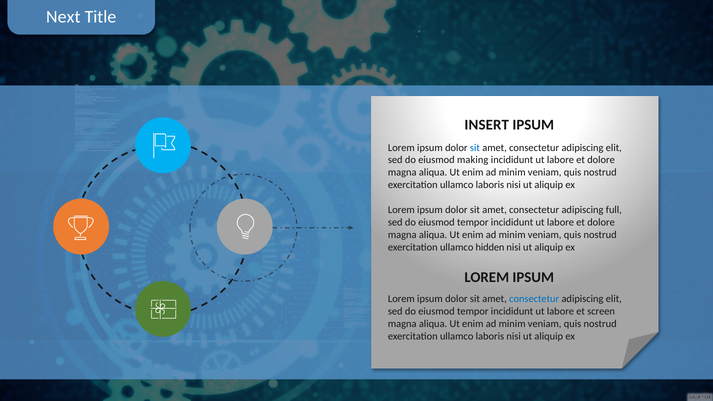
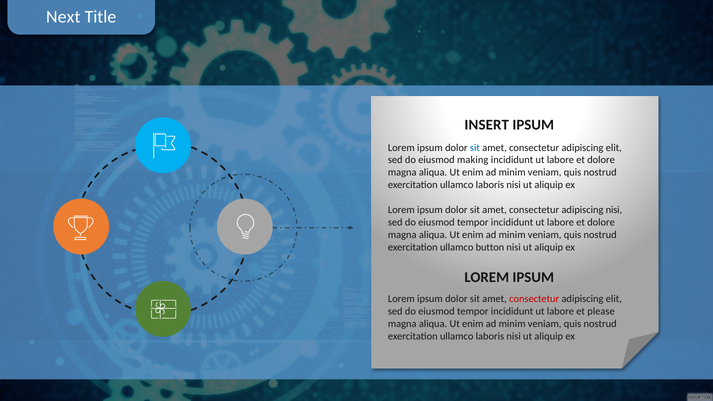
adipiscing full: full -> nisi (614, 210)
hidden: hidden -> button (490, 247)
consectetur colour: blue -> red (534, 299)
screen: screen -> please (601, 311)
